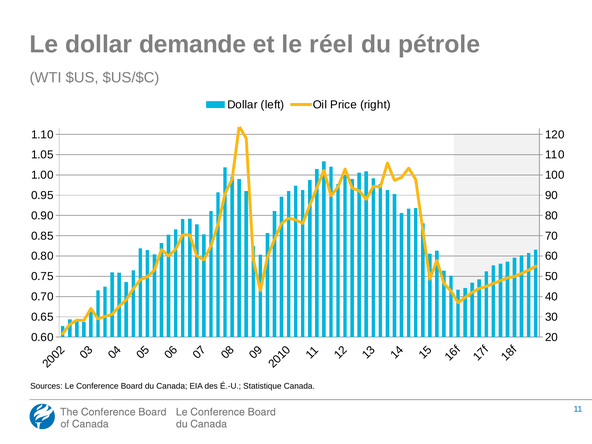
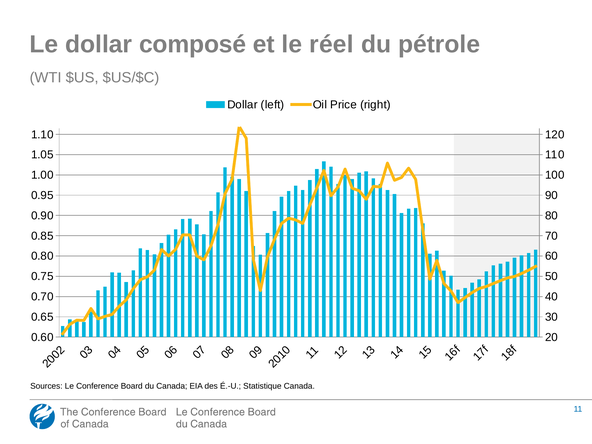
demande: demande -> composé (193, 44)
